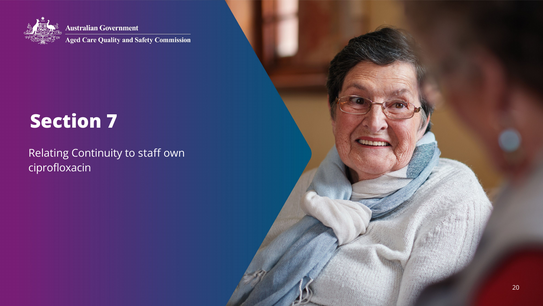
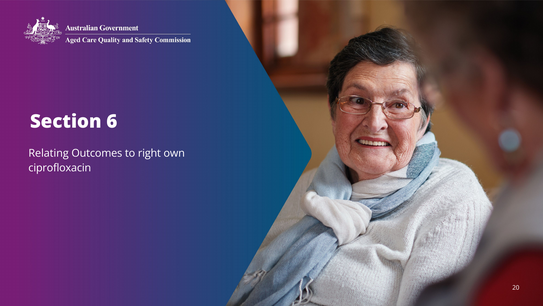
7: 7 -> 6 (112, 121)
Continuity: Continuity -> Outcomes (97, 153)
staff: staff -> right (149, 153)
